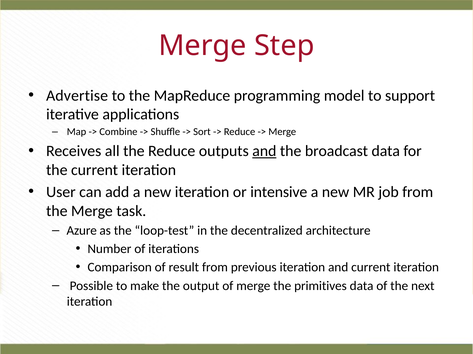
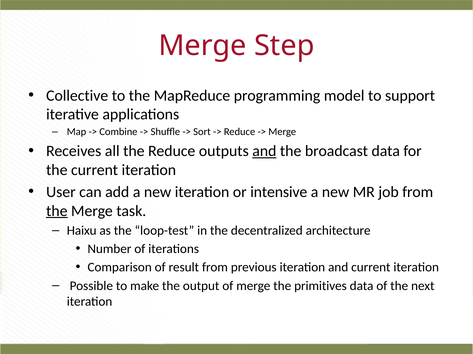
Advertise: Advertise -> Collective (77, 96)
the underline: none -> present (57, 211)
Azure: Azure -> Haixu (82, 231)
